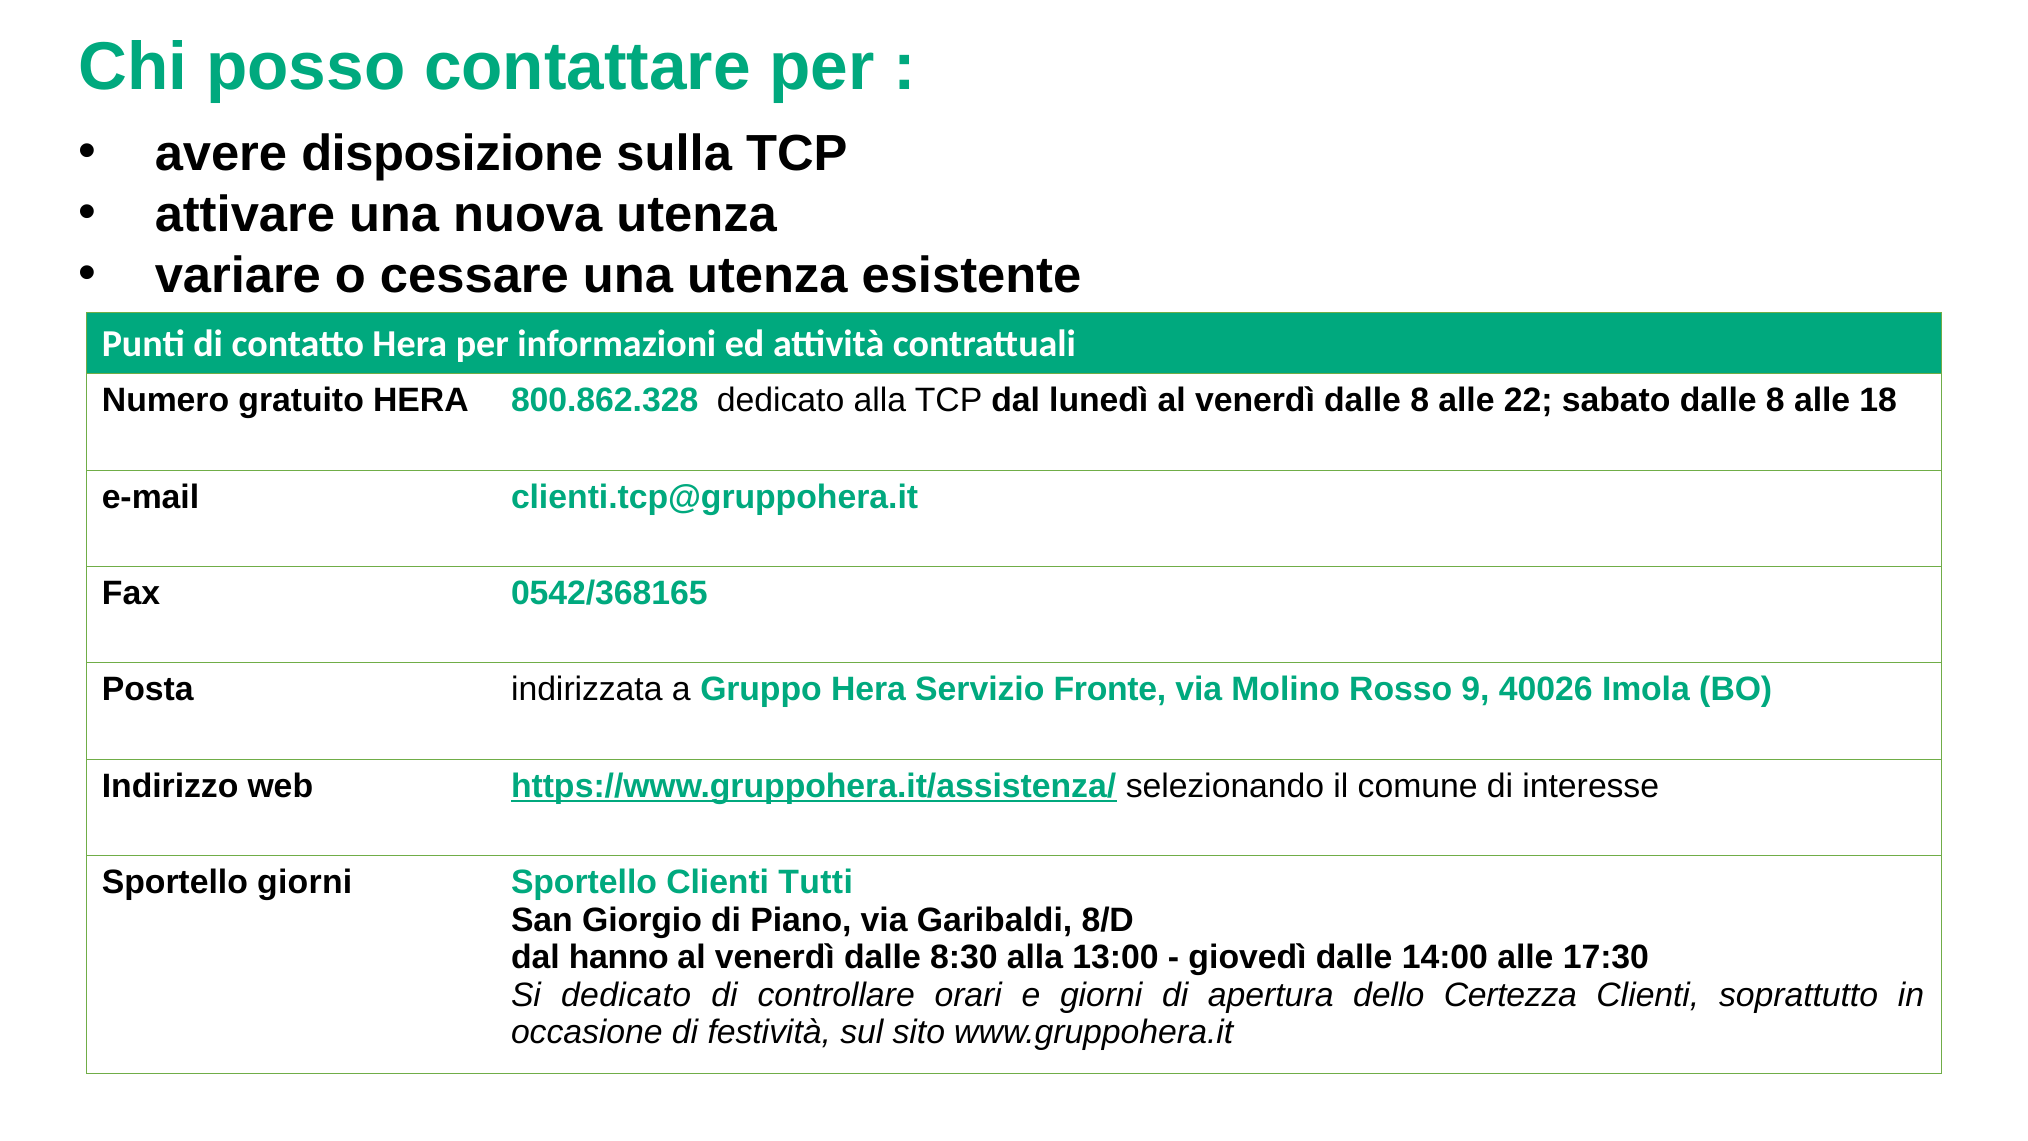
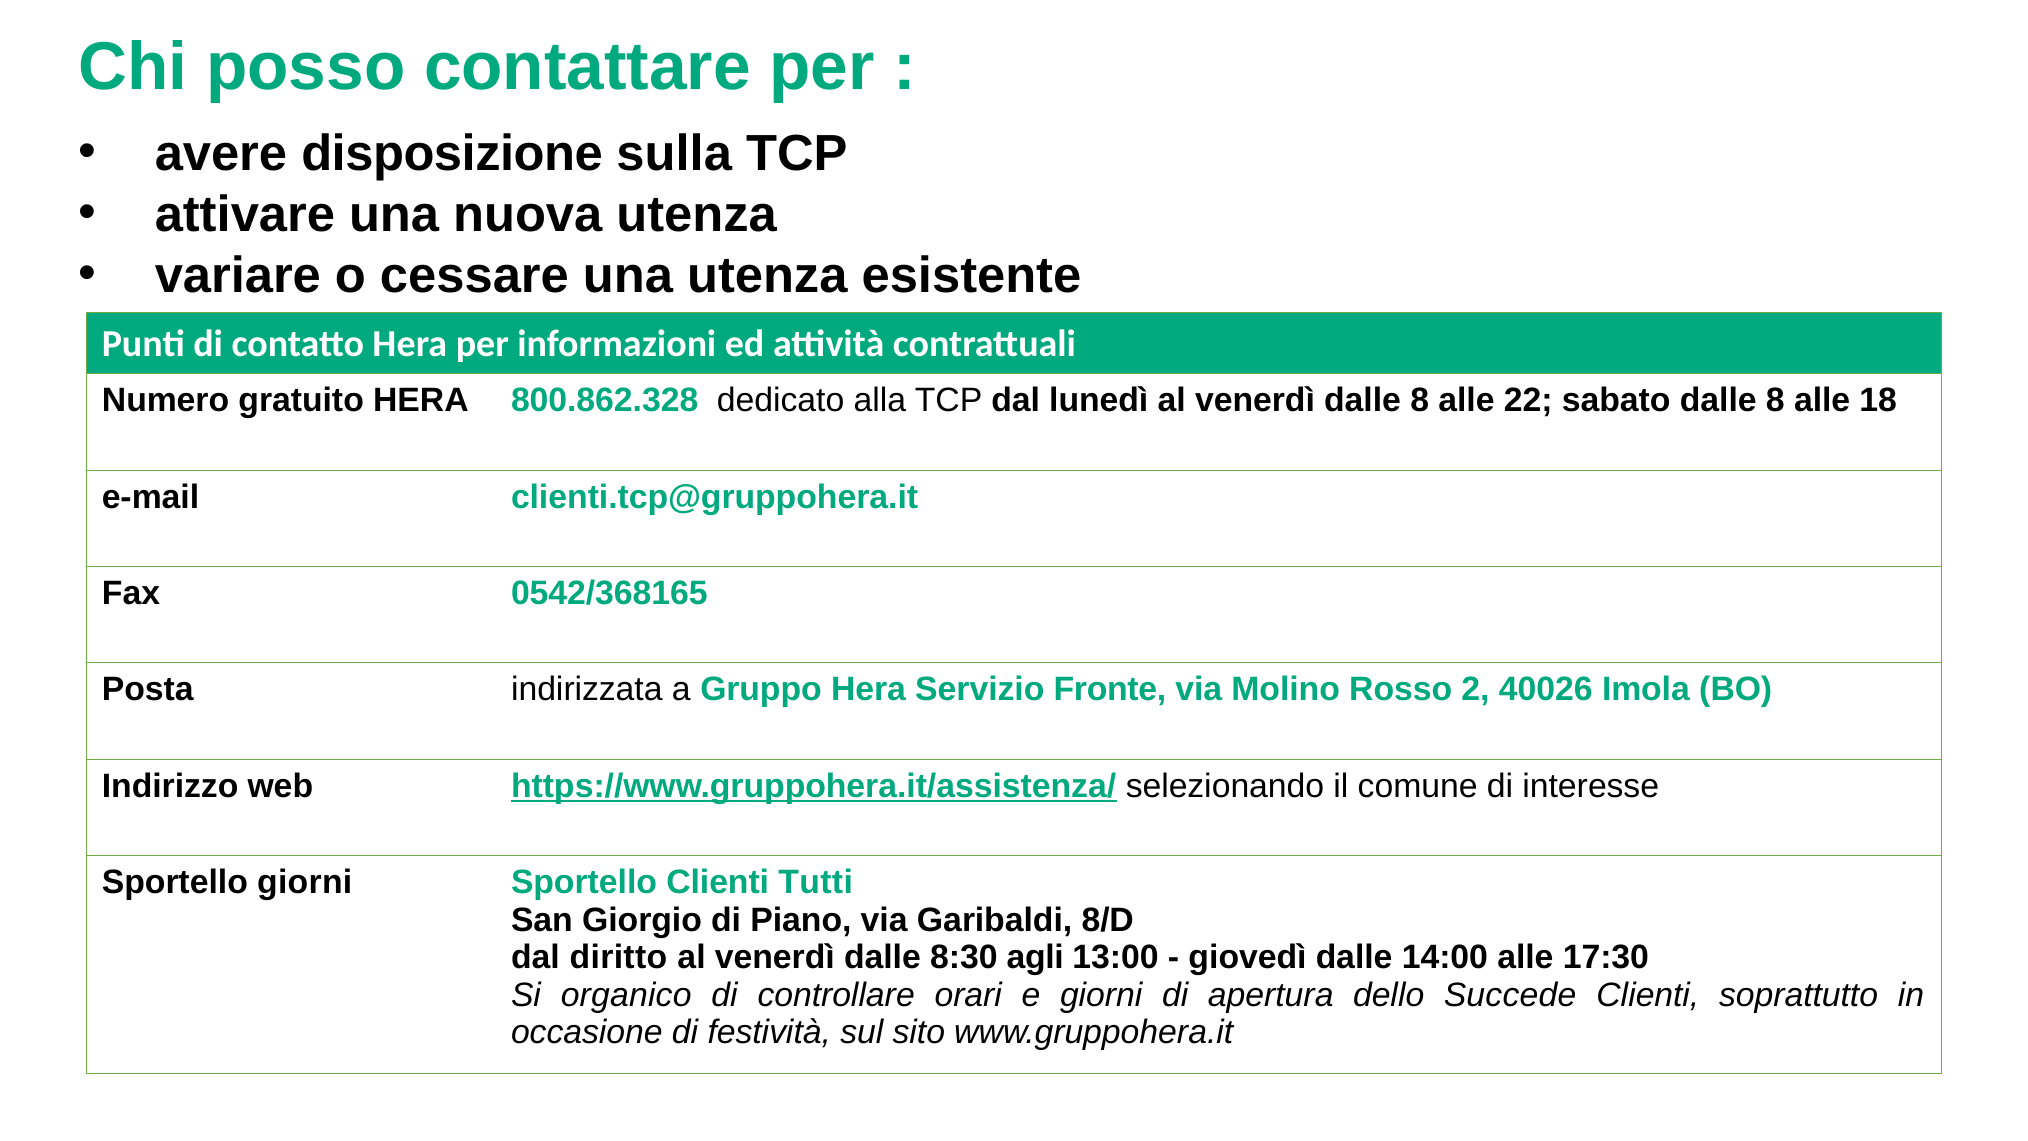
9: 9 -> 2 (1476, 690)
hanno: hanno -> diritto (618, 957)
8:30 alla: alla -> agli (1035, 957)
Si dedicato: dedicato -> organico (626, 995)
Certezza: Certezza -> Succede (1510, 995)
